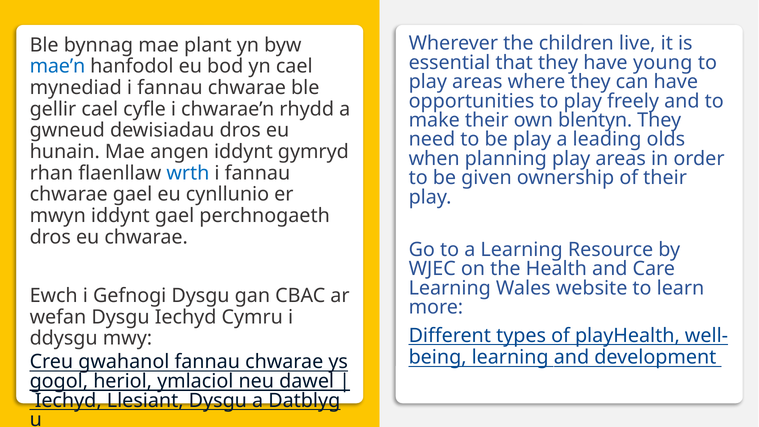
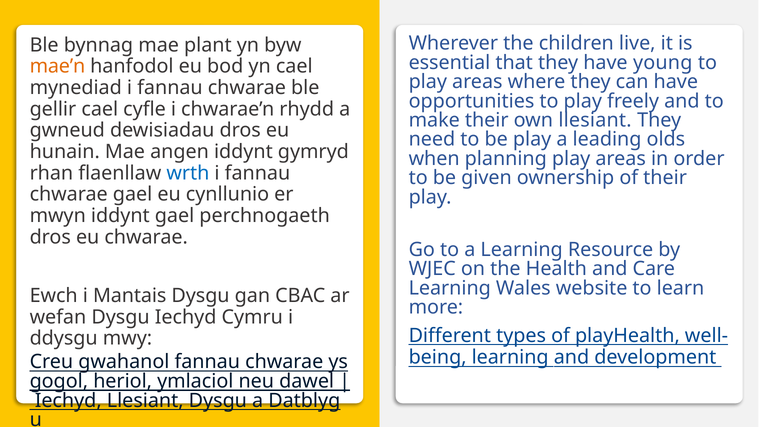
mae’n colour: blue -> orange (57, 66)
own blentyn: blentyn -> llesiant (595, 120)
Gefnogi: Gefnogi -> Mantais (130, 296)
